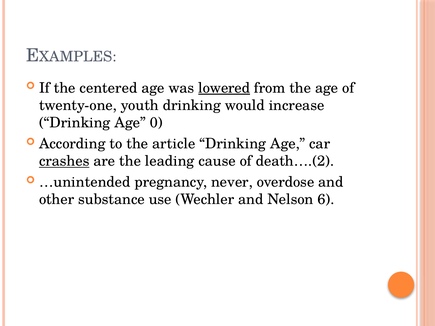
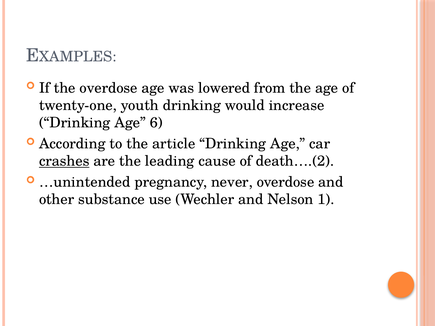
the centered: centered -> overdose (109, 88)
lowered underline: present -> none (224, 88)
0: 0 -> 6 (156, 123)
6: 6 -> 1 (326, 200)
